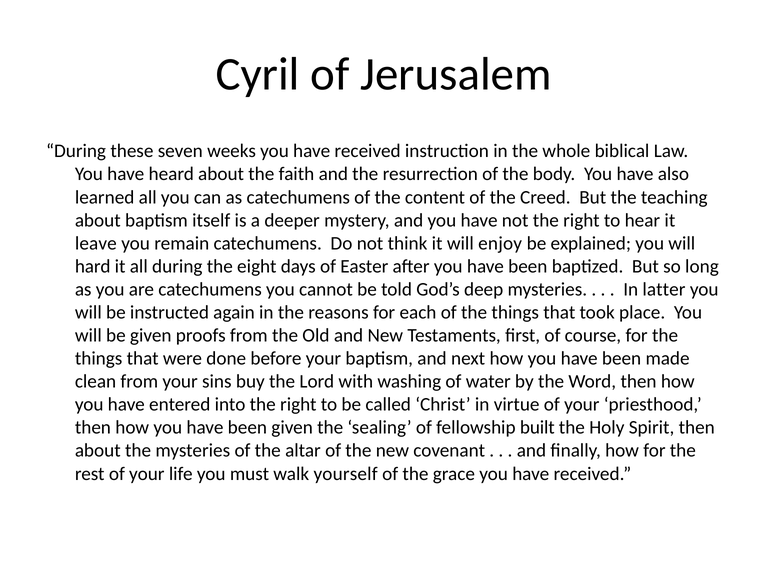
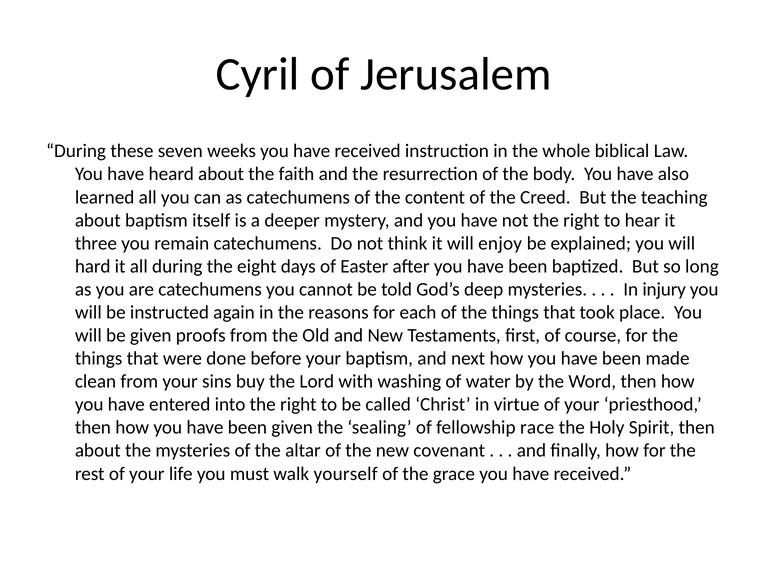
leave: leave -> three (96, 243)
latter: latter -> injury (664, 289)
built: built -> race (537, 428)
